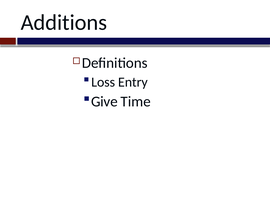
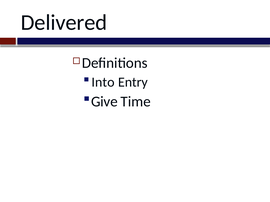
Additions: Additions -> Delivered (64, 22)
Loss: Loss -> Into (103, 82)
